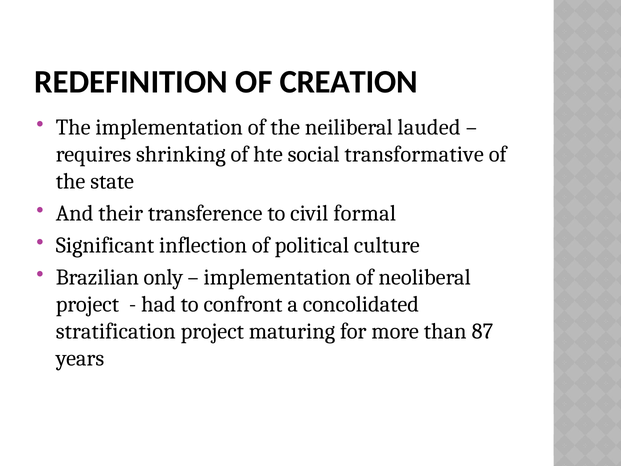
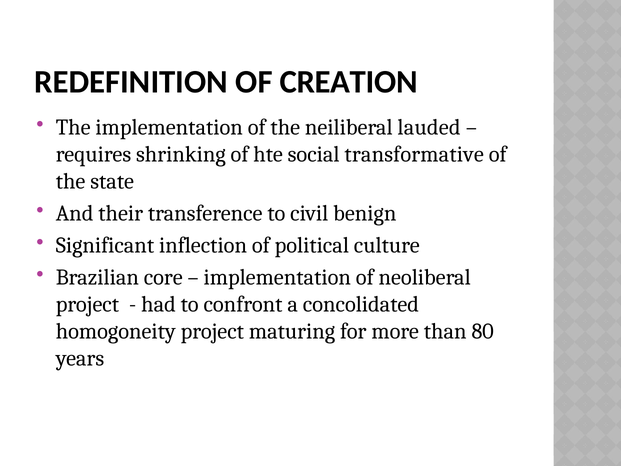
formal: formal -> benign (365, 213)
only: only -> core (163, 277)
stratification: stratification -> homogoneity (116, 331)
87: 87 -> 80 (483, 331)
